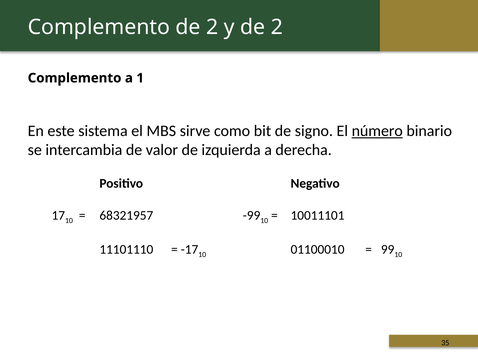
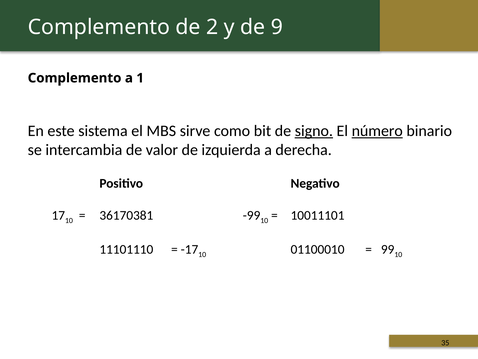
y de 2: 2 -> 9 (277, 27)
signo underline: none -> present (314, 131)
68321957: 68321957 -> 36170381 (126, 215)
